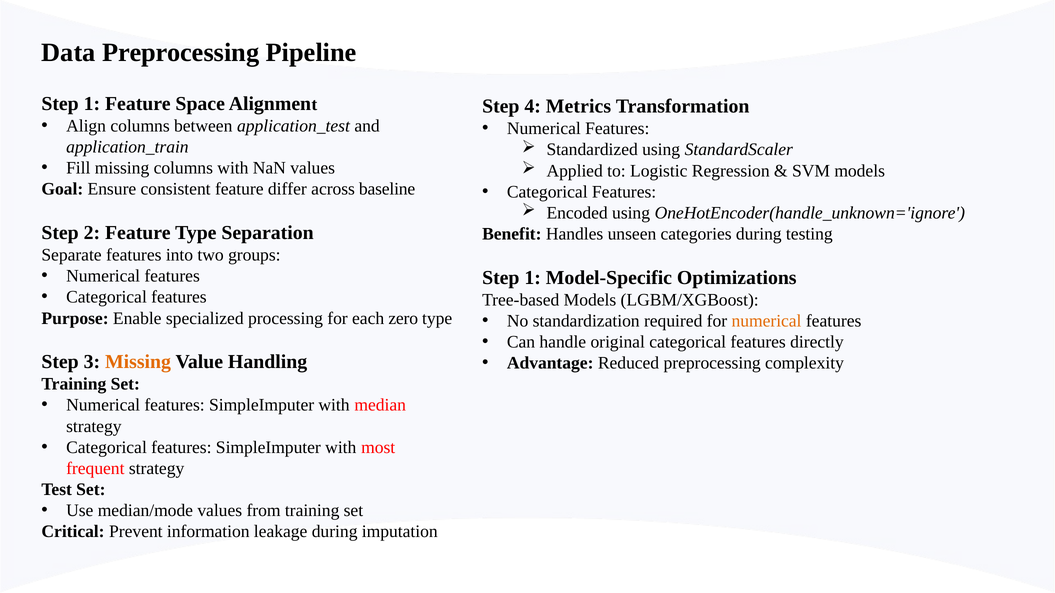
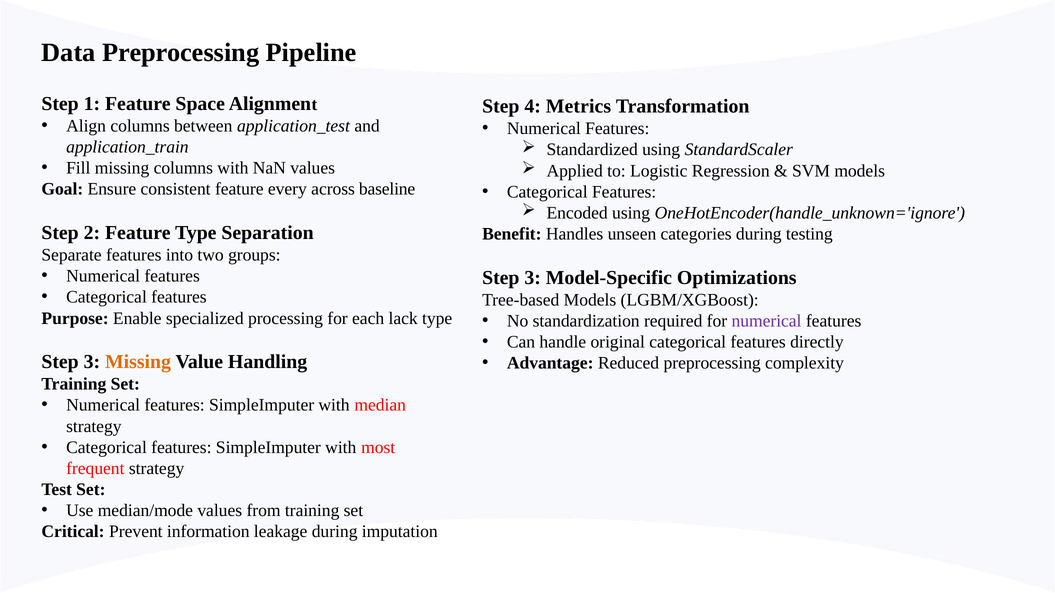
differ: differ -> every (287, 189)
1: 1 -> 3 (533, 278)
zero: zero -> lack (403, 318)
numerical colour: orange -> purple (767, 321)
